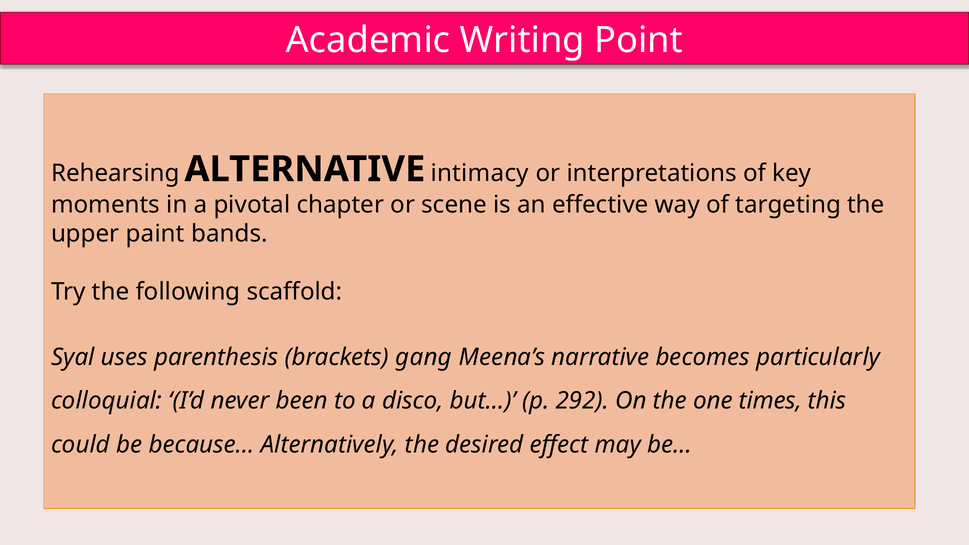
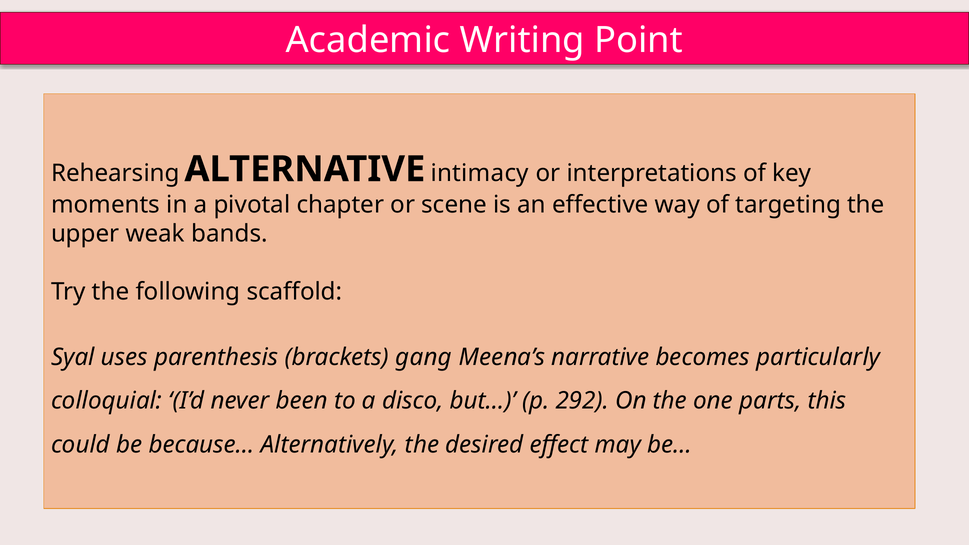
paint: paint -> weak (155, 234)
times: times -> parts (770, 401)
